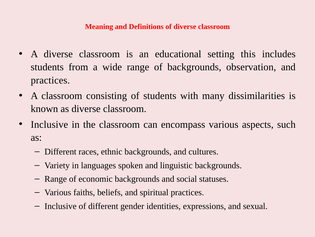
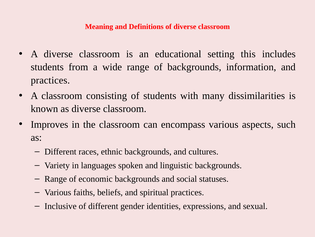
observation: observation -> information (251, 67)
Inclusive: Inclusive -> Improves (49, 124)
